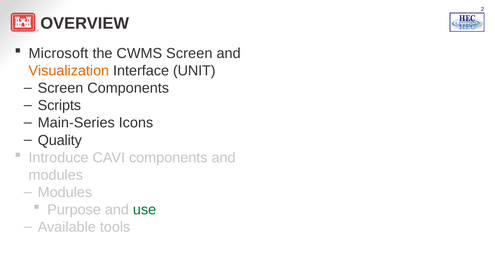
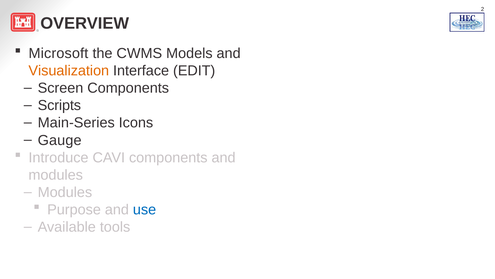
CWMS Screen: Screen -> Models (189, 53)
UNIT: UNIT -> EDIT (194, 71)
Quality: Quality -> Gauge (60, 140)
use colour: green -> blue (145, 209)
